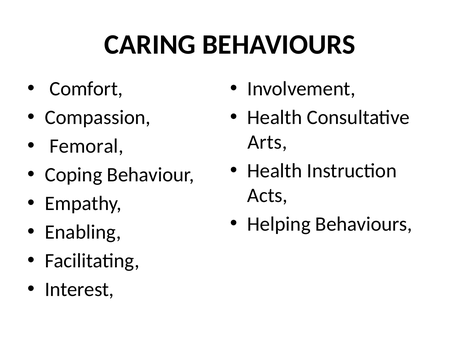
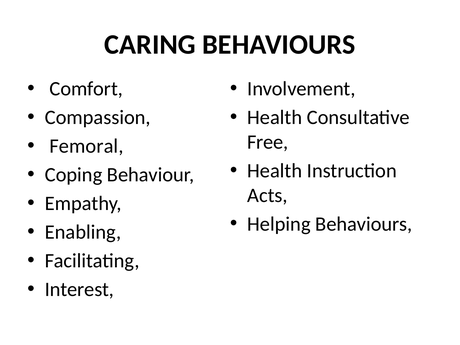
Arts: Arts -> Free (268, 142)
